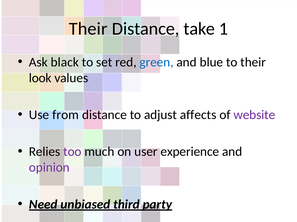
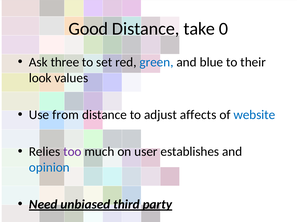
Their: Their -> Good (88, 29)
1: 1 -> 0 (224, 29)
black: black -> three (65, 62)
website colour: purple -> blue (254, 115)
experience: experience -> establishes (190, 152)
opinion colour: purple -> blue (49, 168)
